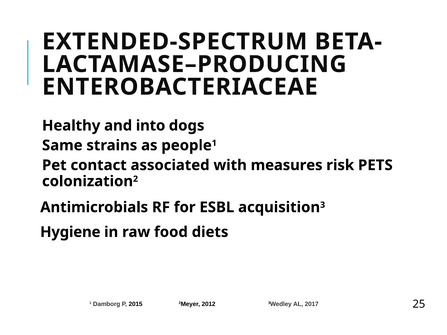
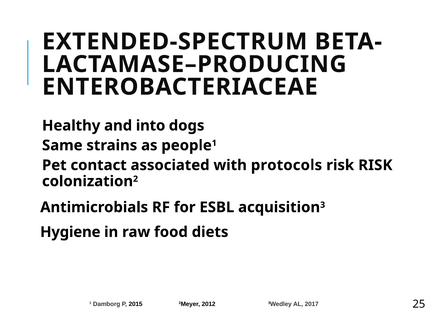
measures: measures -> protocols (286, 165)
risk PETS: PETS -> RISK (375, 165)
